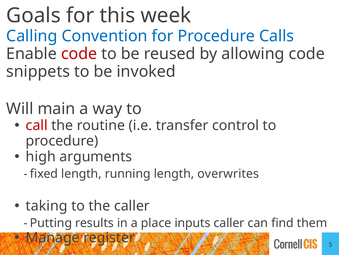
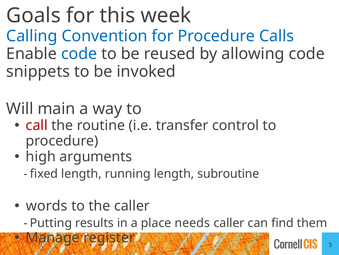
code colour: red -> blue (79, 54)
overwrites: overwrites -> subroutine (228, 173)
taking: taking -> words (47, 205)
inputs: inputs -> needs (192, 222)
